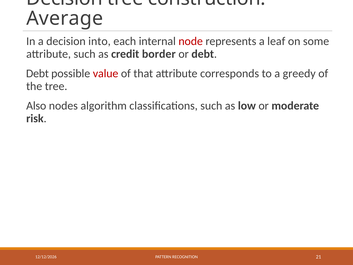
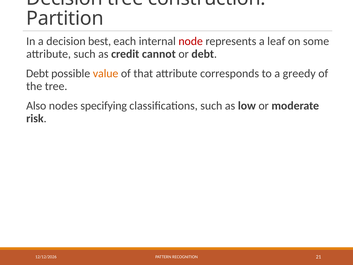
Average: Average -> Partition (65, 19)
into: into -> best (100, 41)
border: border -> cannot (159, 54)
value colour: red -> orange (106, 73)
algorithm: algorithm -> specifying (104, 106)
